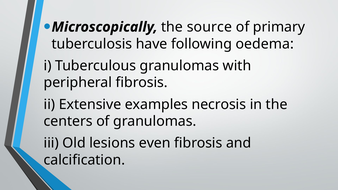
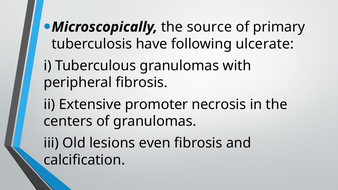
oedema: oedema -> ulcerate (265, 44)
examples: examples -> promoter (156, 104)
